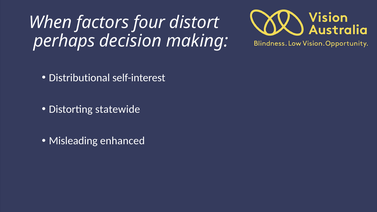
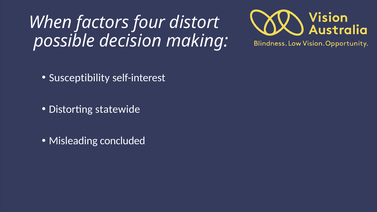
perhaps: perhaps -> possible (64, 41)
Distributional: Distributional -> Susceptibility (79, 78)
enhanced: enhanced -> concluded (123, 141)
